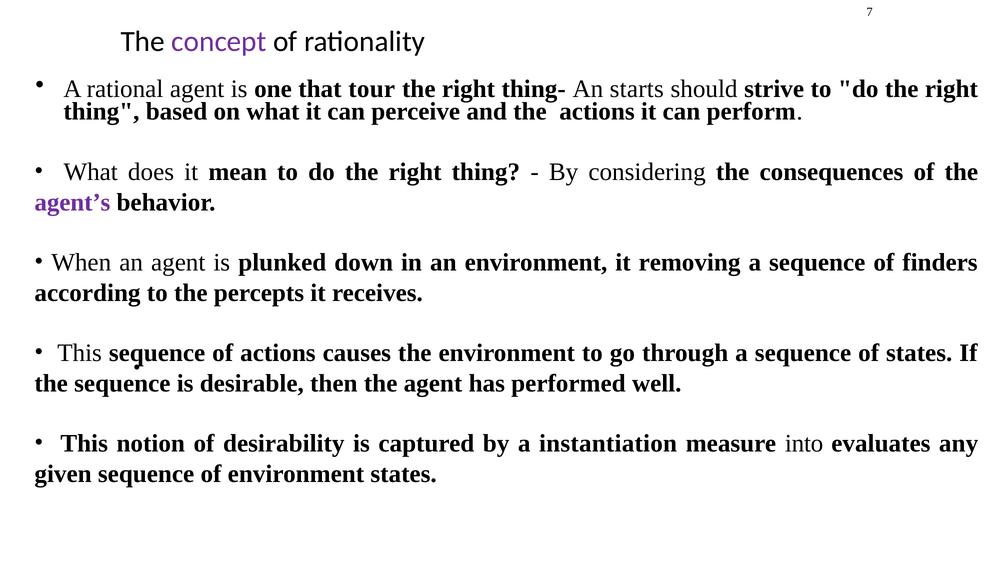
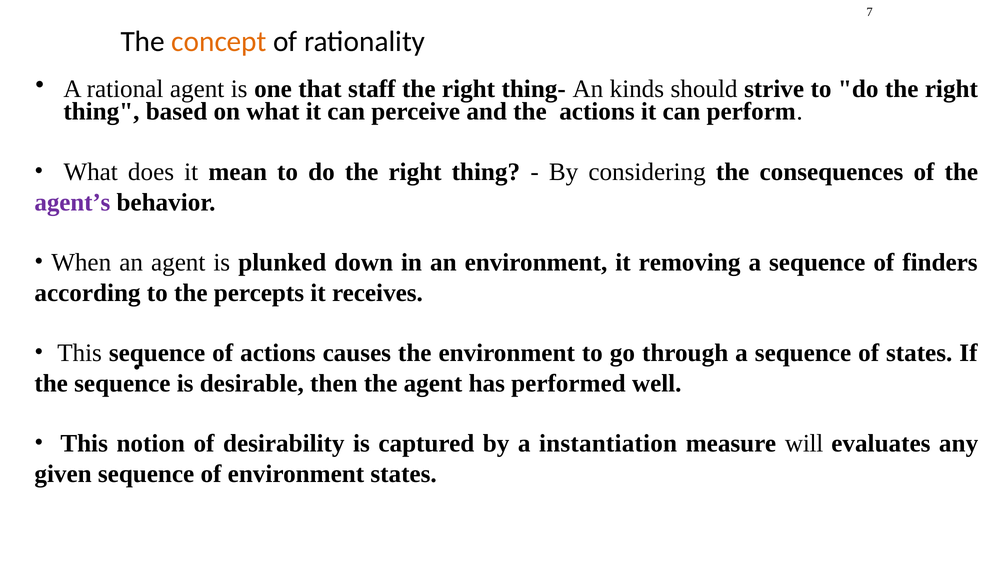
concept colour: purple -> orange (219, 41)
tour: tour -> staff (372, 89)
starts: starts -> kinds (637, 89)
into: into -> will (804, 444)
